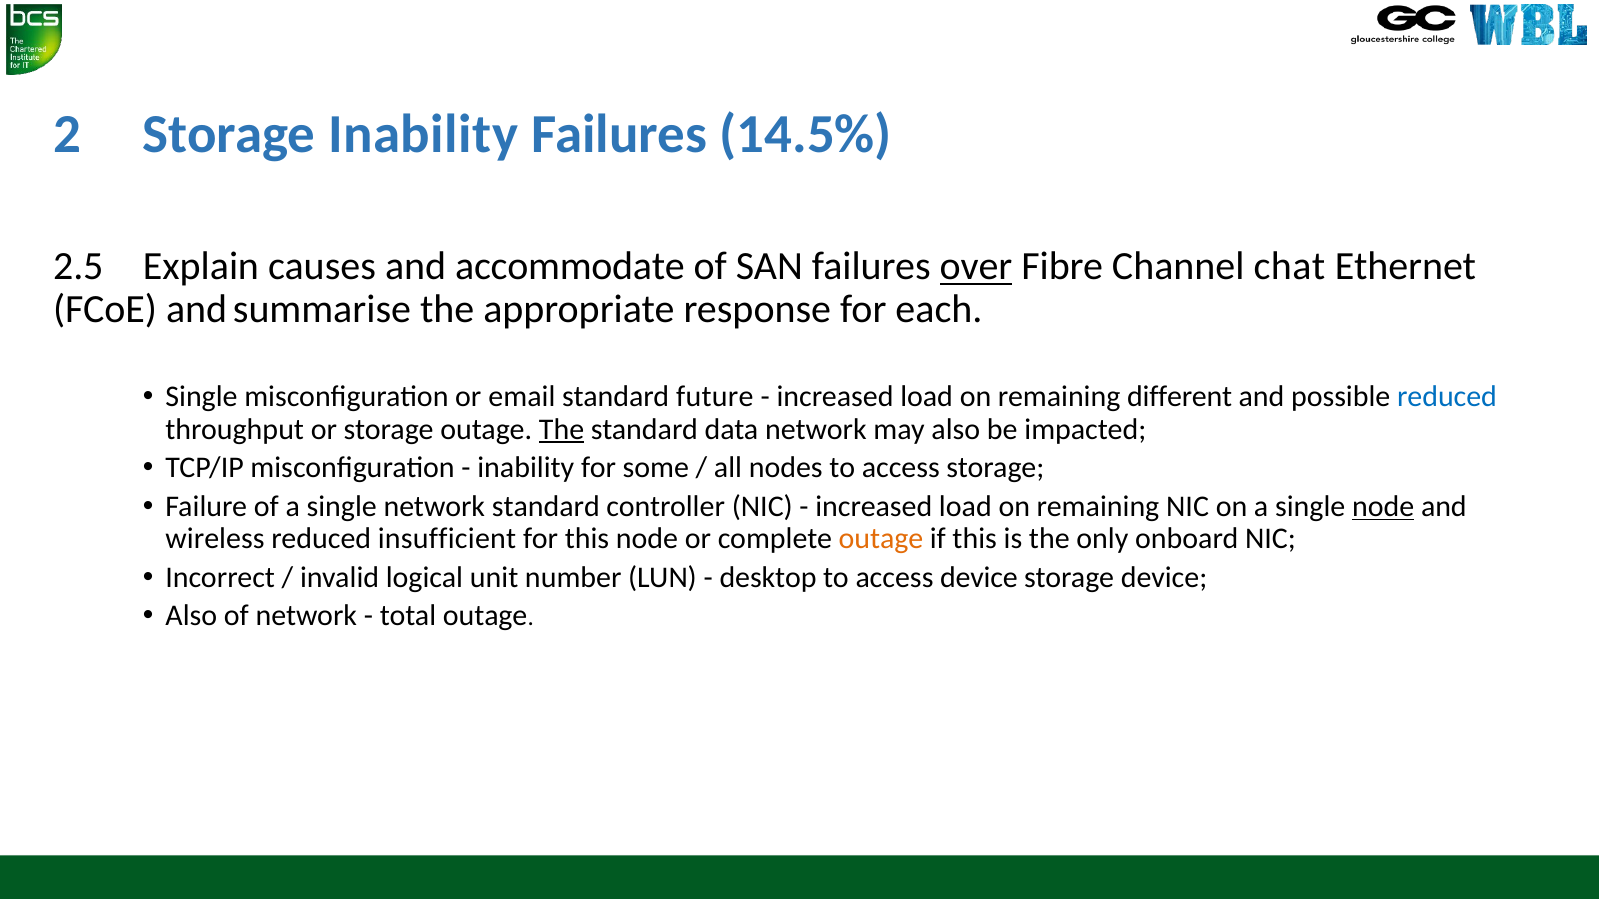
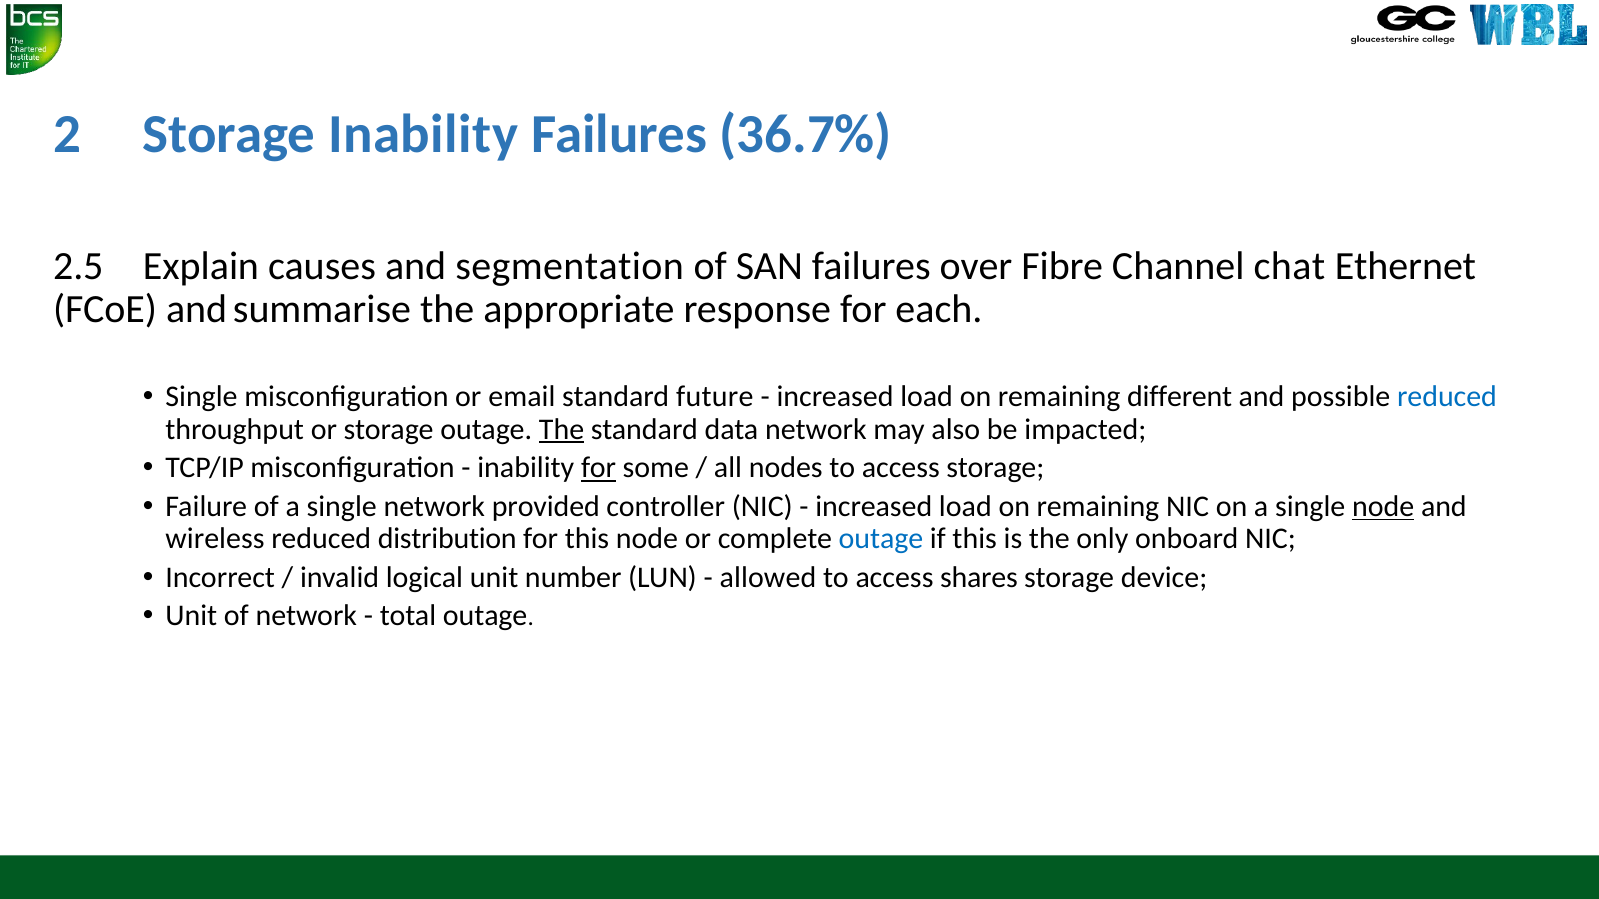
14.5%: 14.5% -> 36.7% (806, 134)
accommodate: accommodate -> segmentation (570, 267)
over underline: present -> none (976, 267)
for underline: none -> present (599, 468)
network standard: standard -> provided (546, 507)
insufficient: insufficient -> distribution (447, 539)
outage colour: orange -> blue (881, 539)
desktop: desktop -> allowed (768, 578)
access device: device -> shares (979, 578)
Also: Also -> Unit (191, 616)
